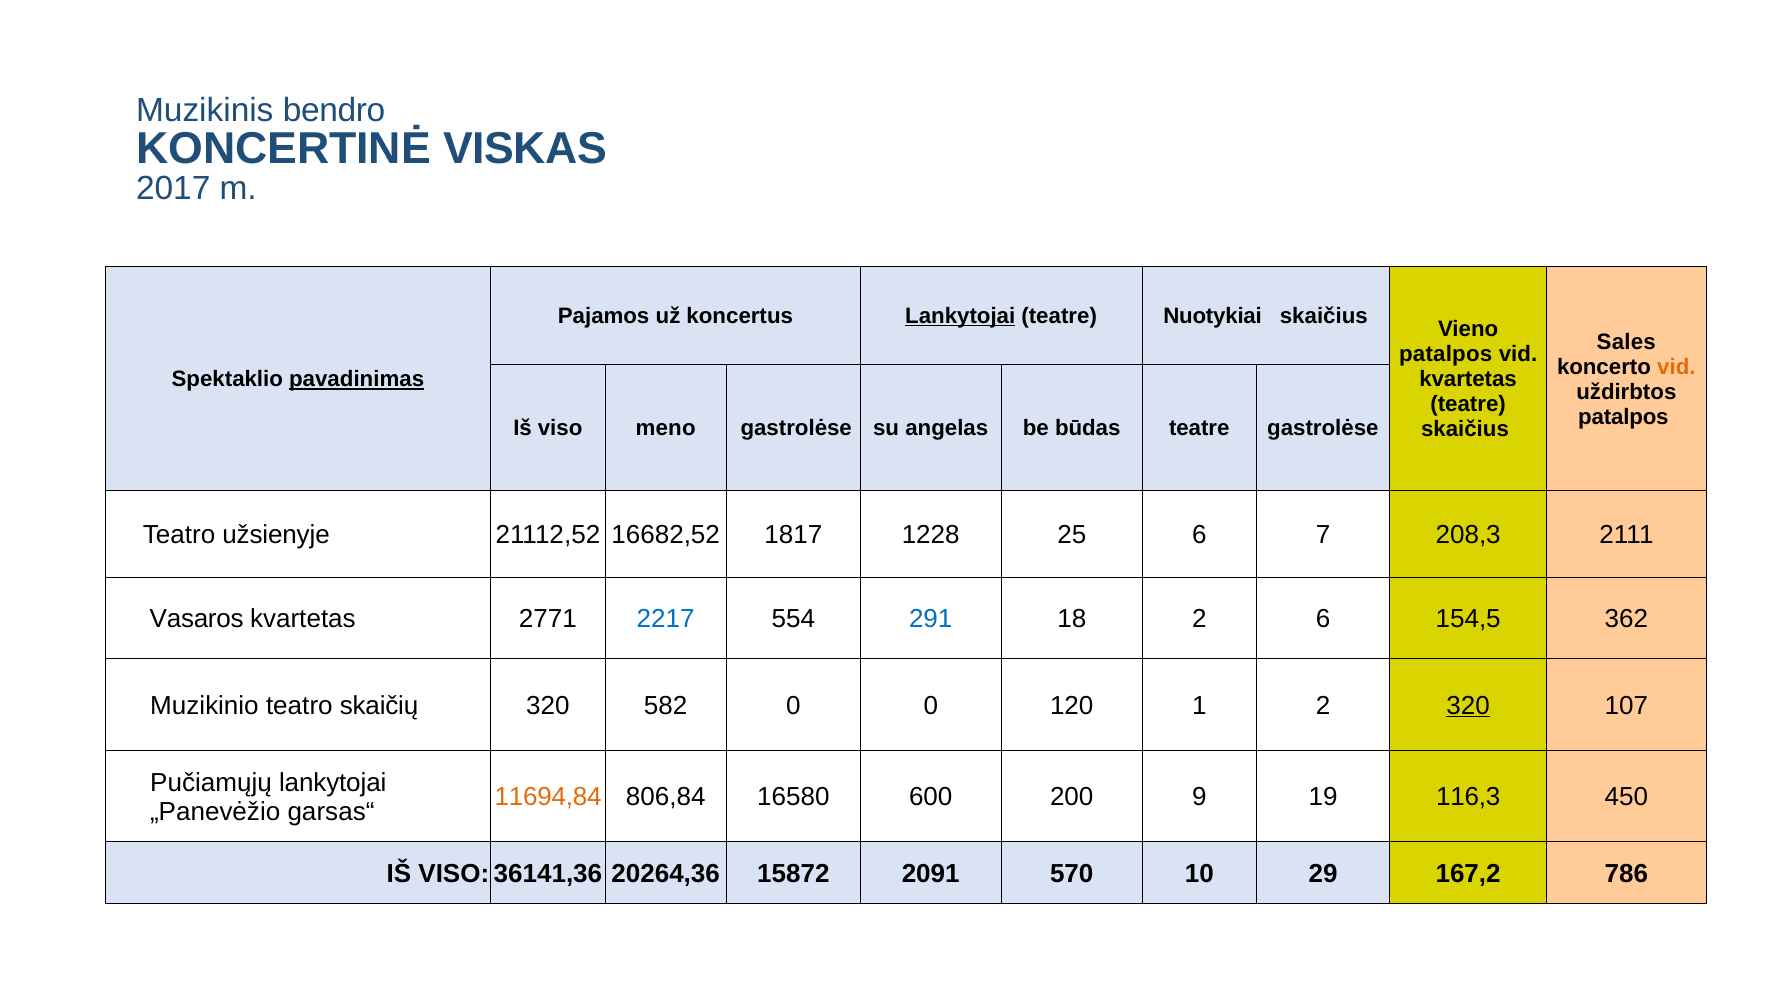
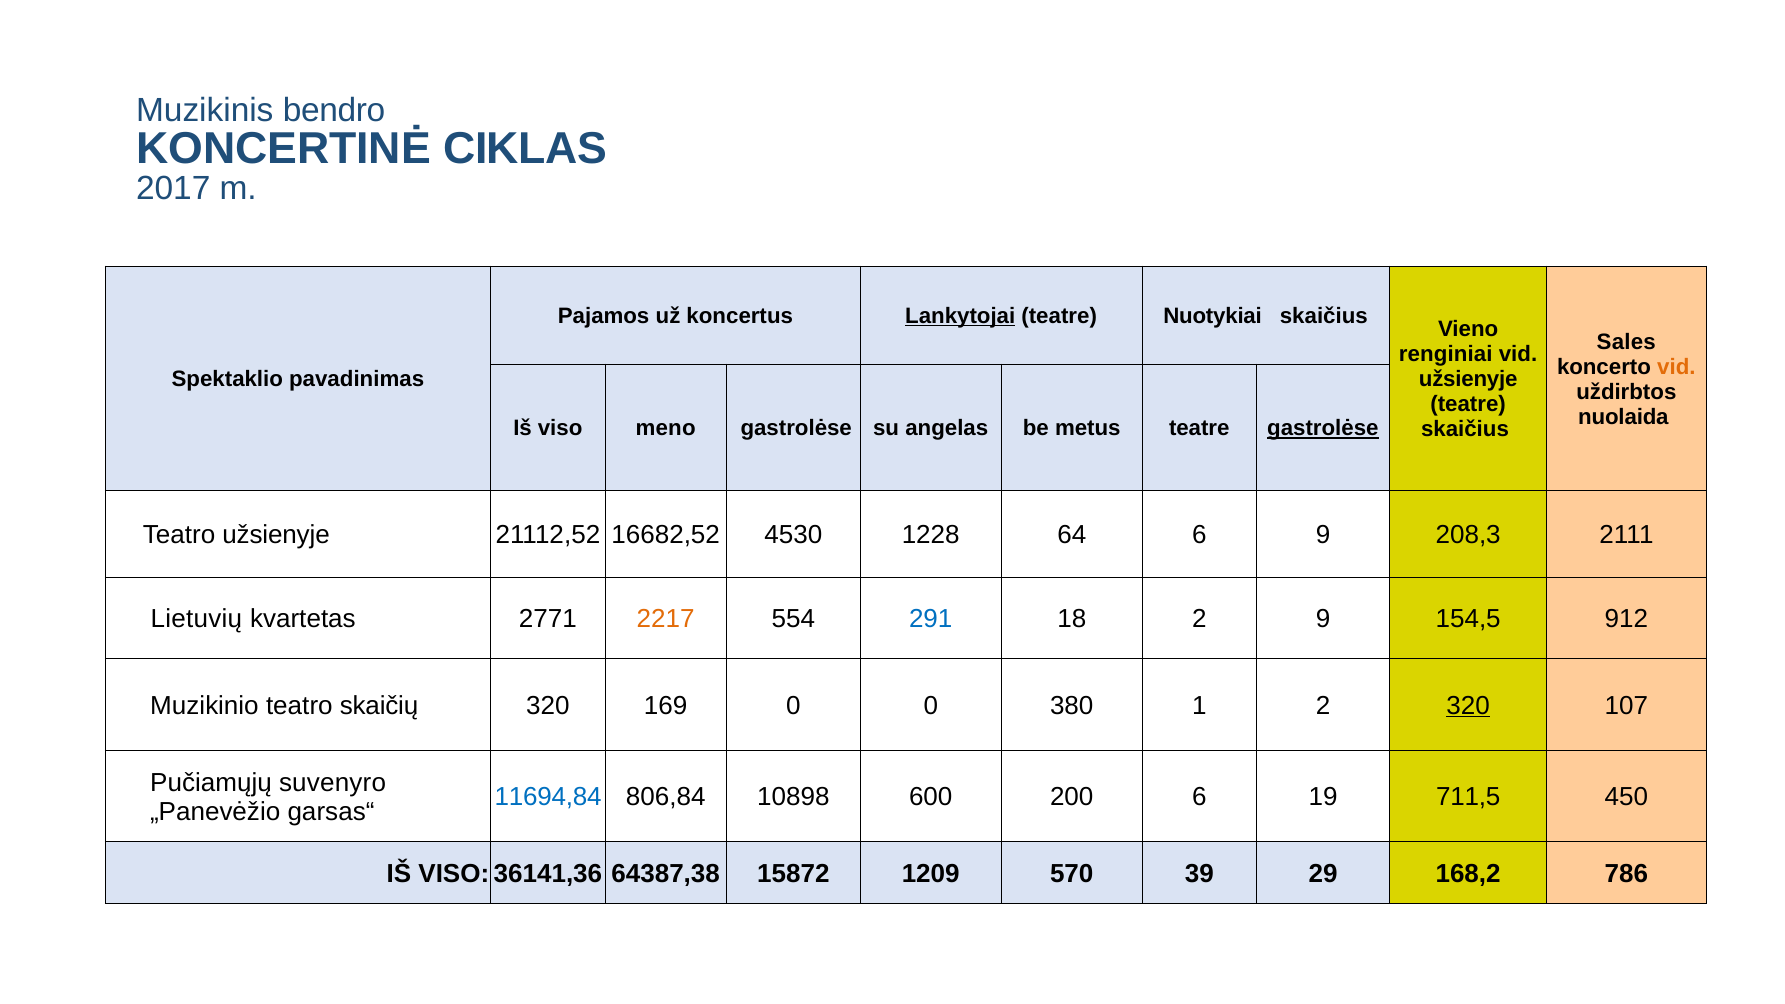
VISKAS: VISKAS -> CIKLAS (525, 149)
patalpos: patalpos -> renginiai (1446, 354)
pavadinimas underline: present -> none (357, 379)
kvartetas: kvartetas -> užsienyje (1468, 379)
patalpos: patalpos -> nuolaida (1623, 417)
būdas: būdas -> metus (1088, 428)
gastrolėse underline: none -> present (1323, 428)
1817: 1817 -> 4530 (793, 535)
25: 25 -> 64 (1072, 535)
6 7: 7 -> 9 (1323, 535)
Vasaros: Vasaros -> Lietuvių (196, 619)
2217 colour: blue -> orange (666, 619)
2 6: 6 -> 9 (1323, 619)
362: 362 -> 912 (1626, 619)
582: 582 -> 169 (666, 706)
120: 120 -> 380 (1072, 706)
Pučiamųjų lankytojai: lankytojai -> suvenyro (333, 783)
11694,84 colour: orange -> blue (548, 797)
16580: 16580 -> 10898 (793, 797)
200 9: 9 -> 6 (1199, 797)
116,3: 116,3 -> 711,5 (1468, 797)
20264,36: 20264,36 -> 64387,38 (666, 874)
2091: 2091 -> 1209 (931, 874)
10: 10 -> 39 (1199, 874)
167,2: 167,2 -> 168,2 (1468, 874)
